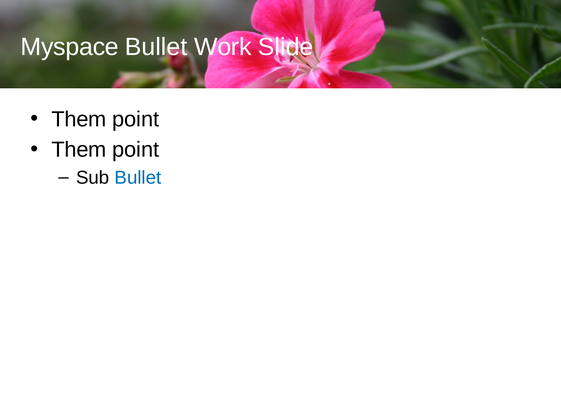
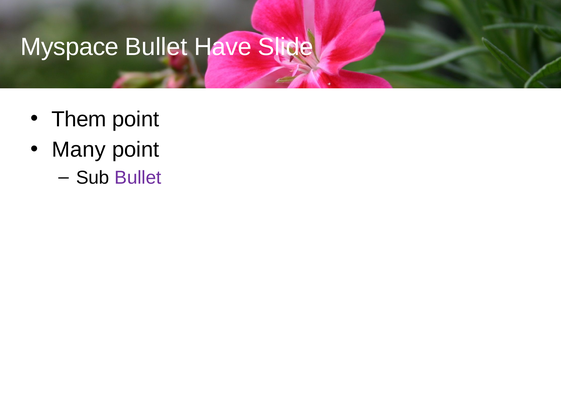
Work: Work -> Have (223, 47)
Them: Them -> Many (79, 150)
Bullet colour: blue -> purple (138, 178)
